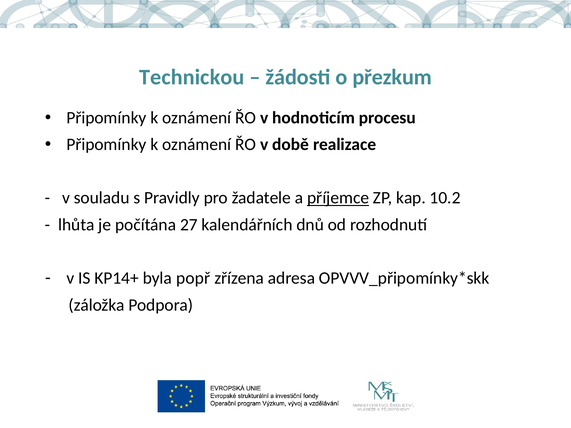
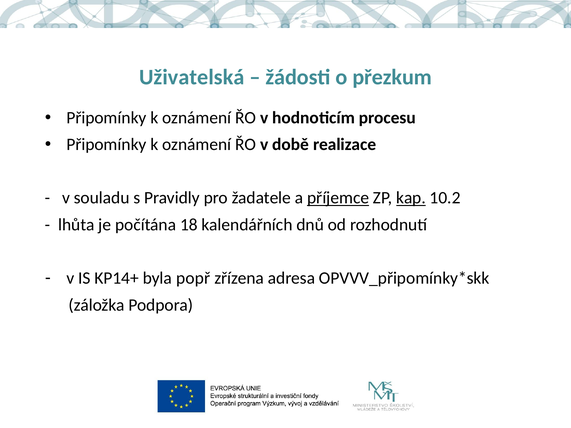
Technickou: Technickou -> Uživatelská (192, 77)
kap underline: none -> present (411, 198)
27: 27 -> 18 (189, 225)
